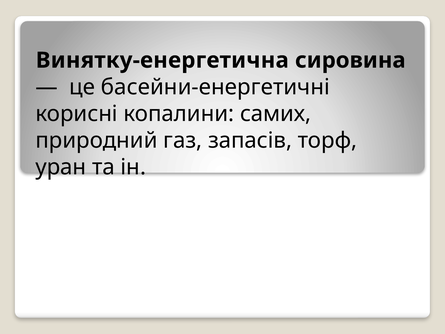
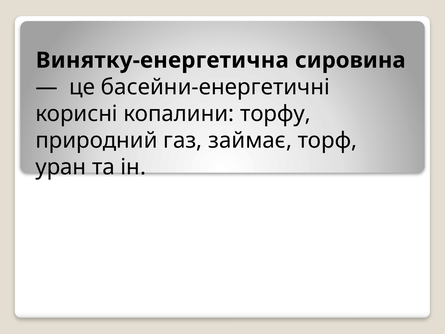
самих: самих -> торфу (275, 114)
запасів: запасів -> займає (250, 140)
